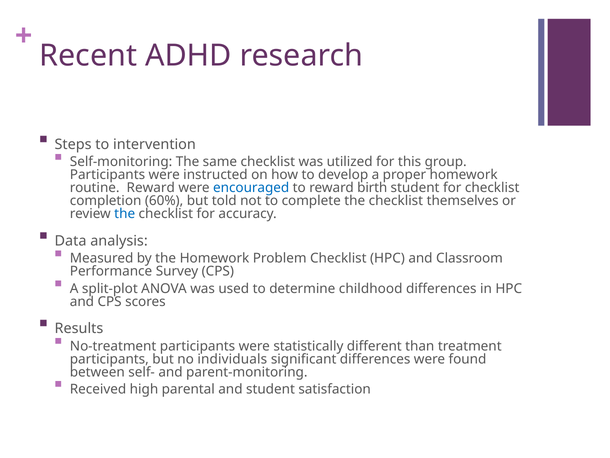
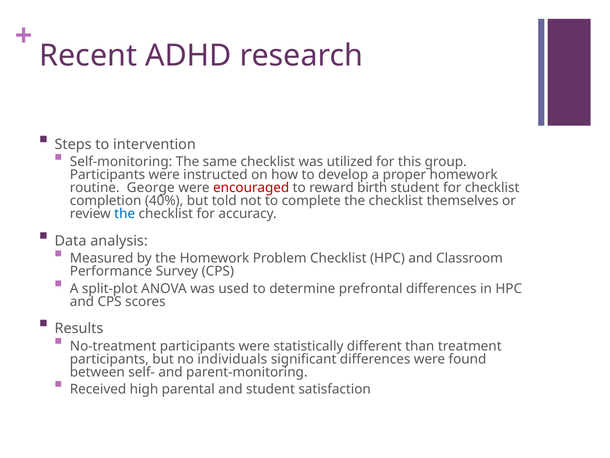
routine Reward: Reward -> George (151, 188)
encouraged colour: blue -> red (251, 188)
60%: 60% -> 40% (164, 201)
childhood: childhood -> prefrontal (371, 288)
